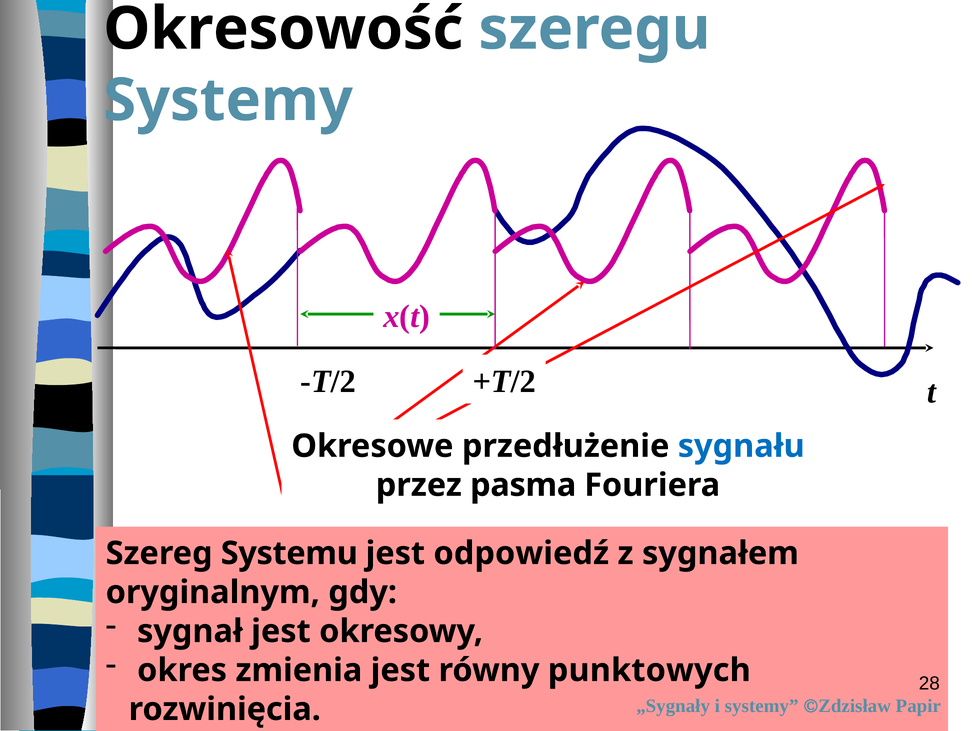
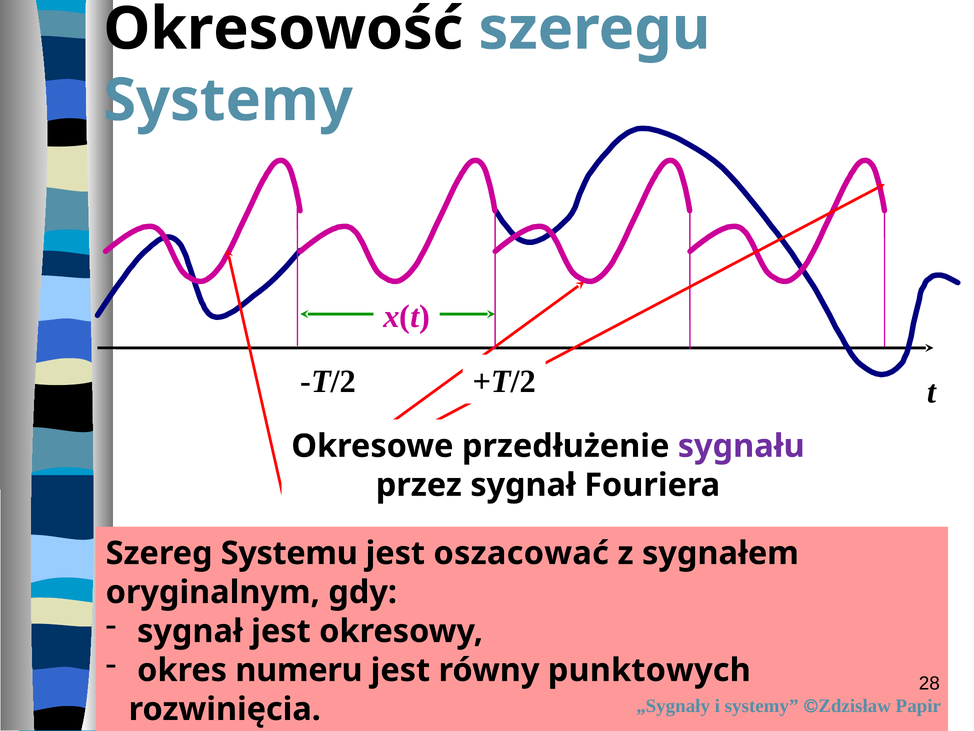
sygnału colour: blue -> purple (741, 446)
przez pasma: pasma -> sygnał (523, 485)
odpowiedź: odpowiedź -> oszacować (521, 553)
zmienia: zmienia -> numeru (299, 670)
